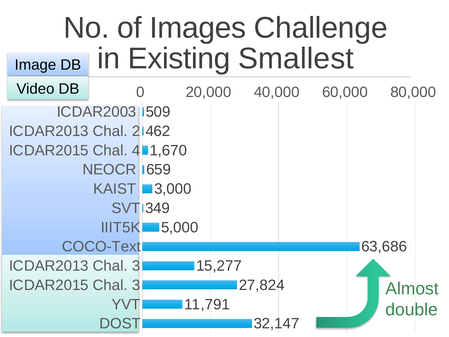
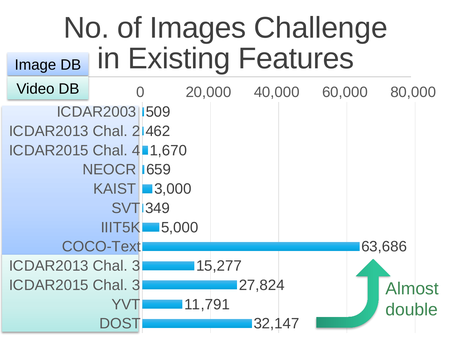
Smallest: Smallest -> Features (296, 59)
